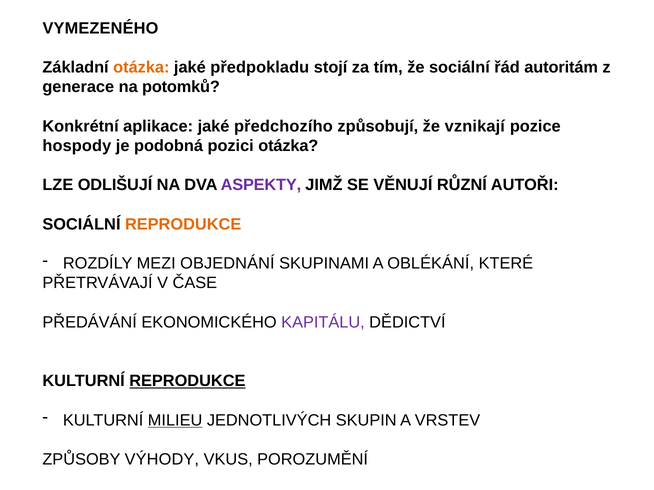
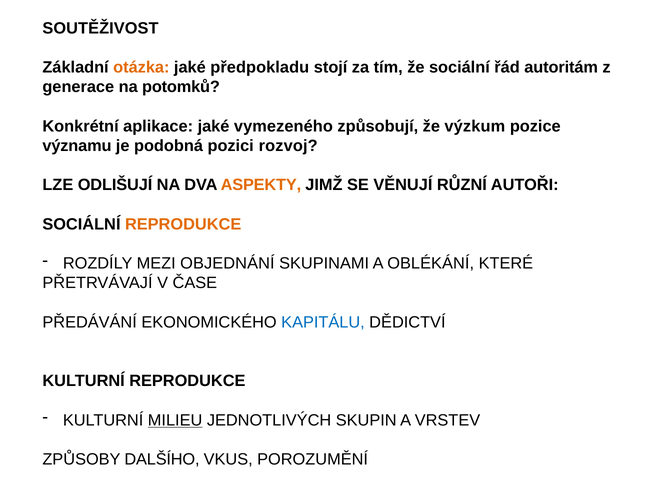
VYMEZENÉHO: VYMEZENÉHO -> SOUTĚŽIVOST (100, 28)
předchozího: předchozího -> vymezeného (283, 126)
vznikají: vznikají -> výzkum (475, 126)
hospody: hospody -> významu (77, 146)
pozici otázka: otázka -> rozvoj (288, 146)
ASPEKTY colour: purple -> orange (261, 185)
KAPITÁLU colour: purple -> blue (323, 323)
REPRODUKCE underline: present -> none (187, 381)
VÝHODY: VÝHODY -> DALŠÍHO (162, 460)
